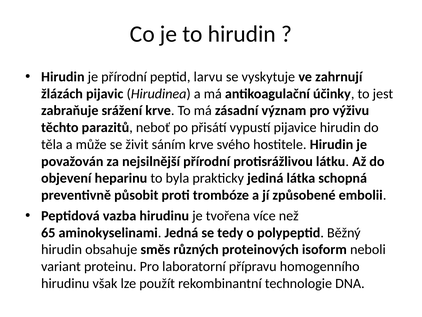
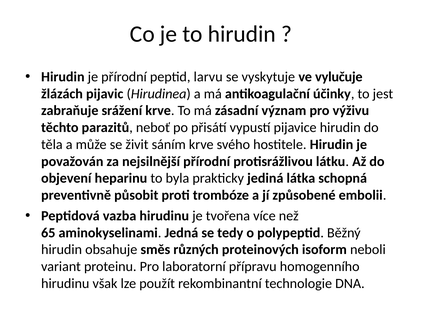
zahrnují: zahrnují -> vylučuje (339, 77)
